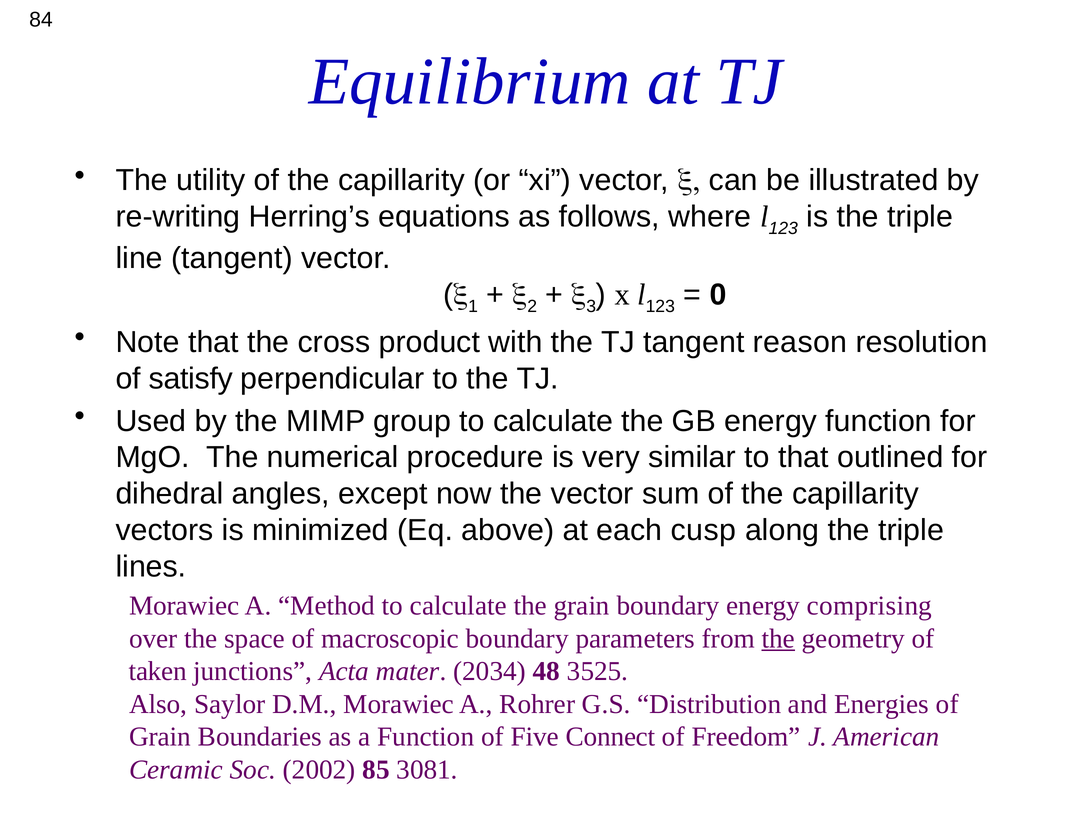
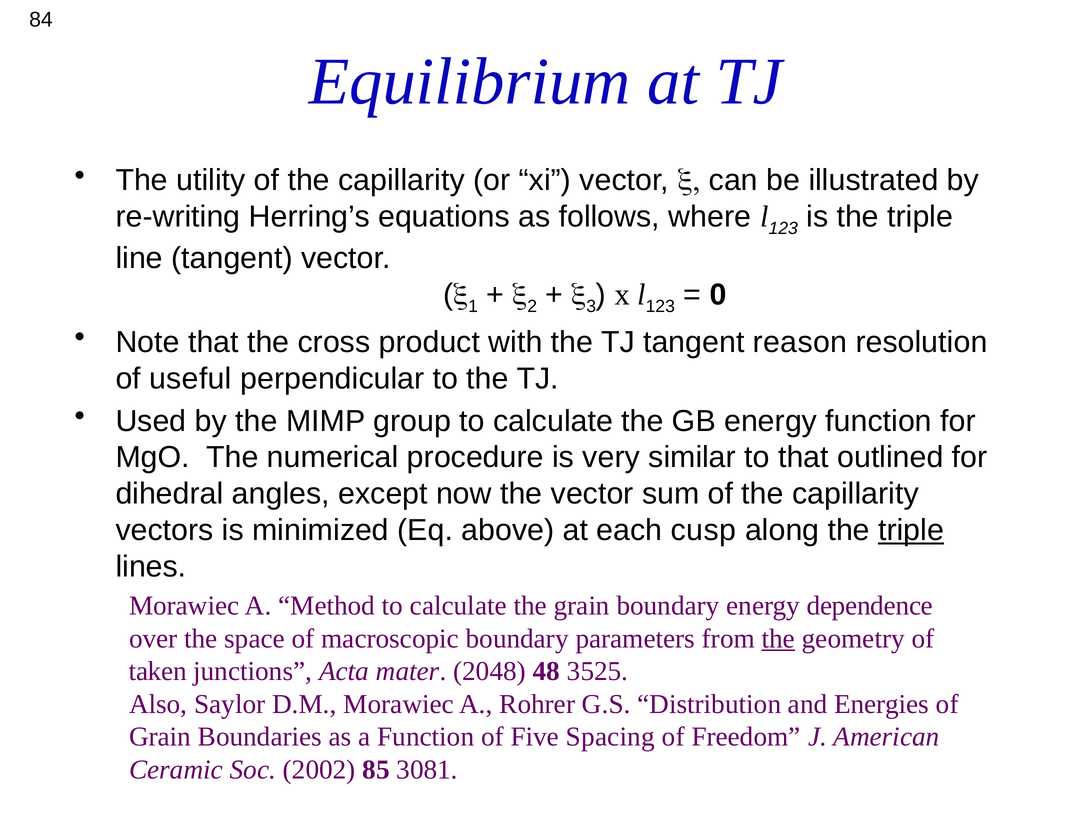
satisfy: satisfy -> useful (190, 379)
triple underline: none -> present (911, 530)
comprising: comprising -> dependence (870, 606)
2034: 2034 -> 2048 (490, 671)
Connect: Connect -> Spacing (610, 737)
